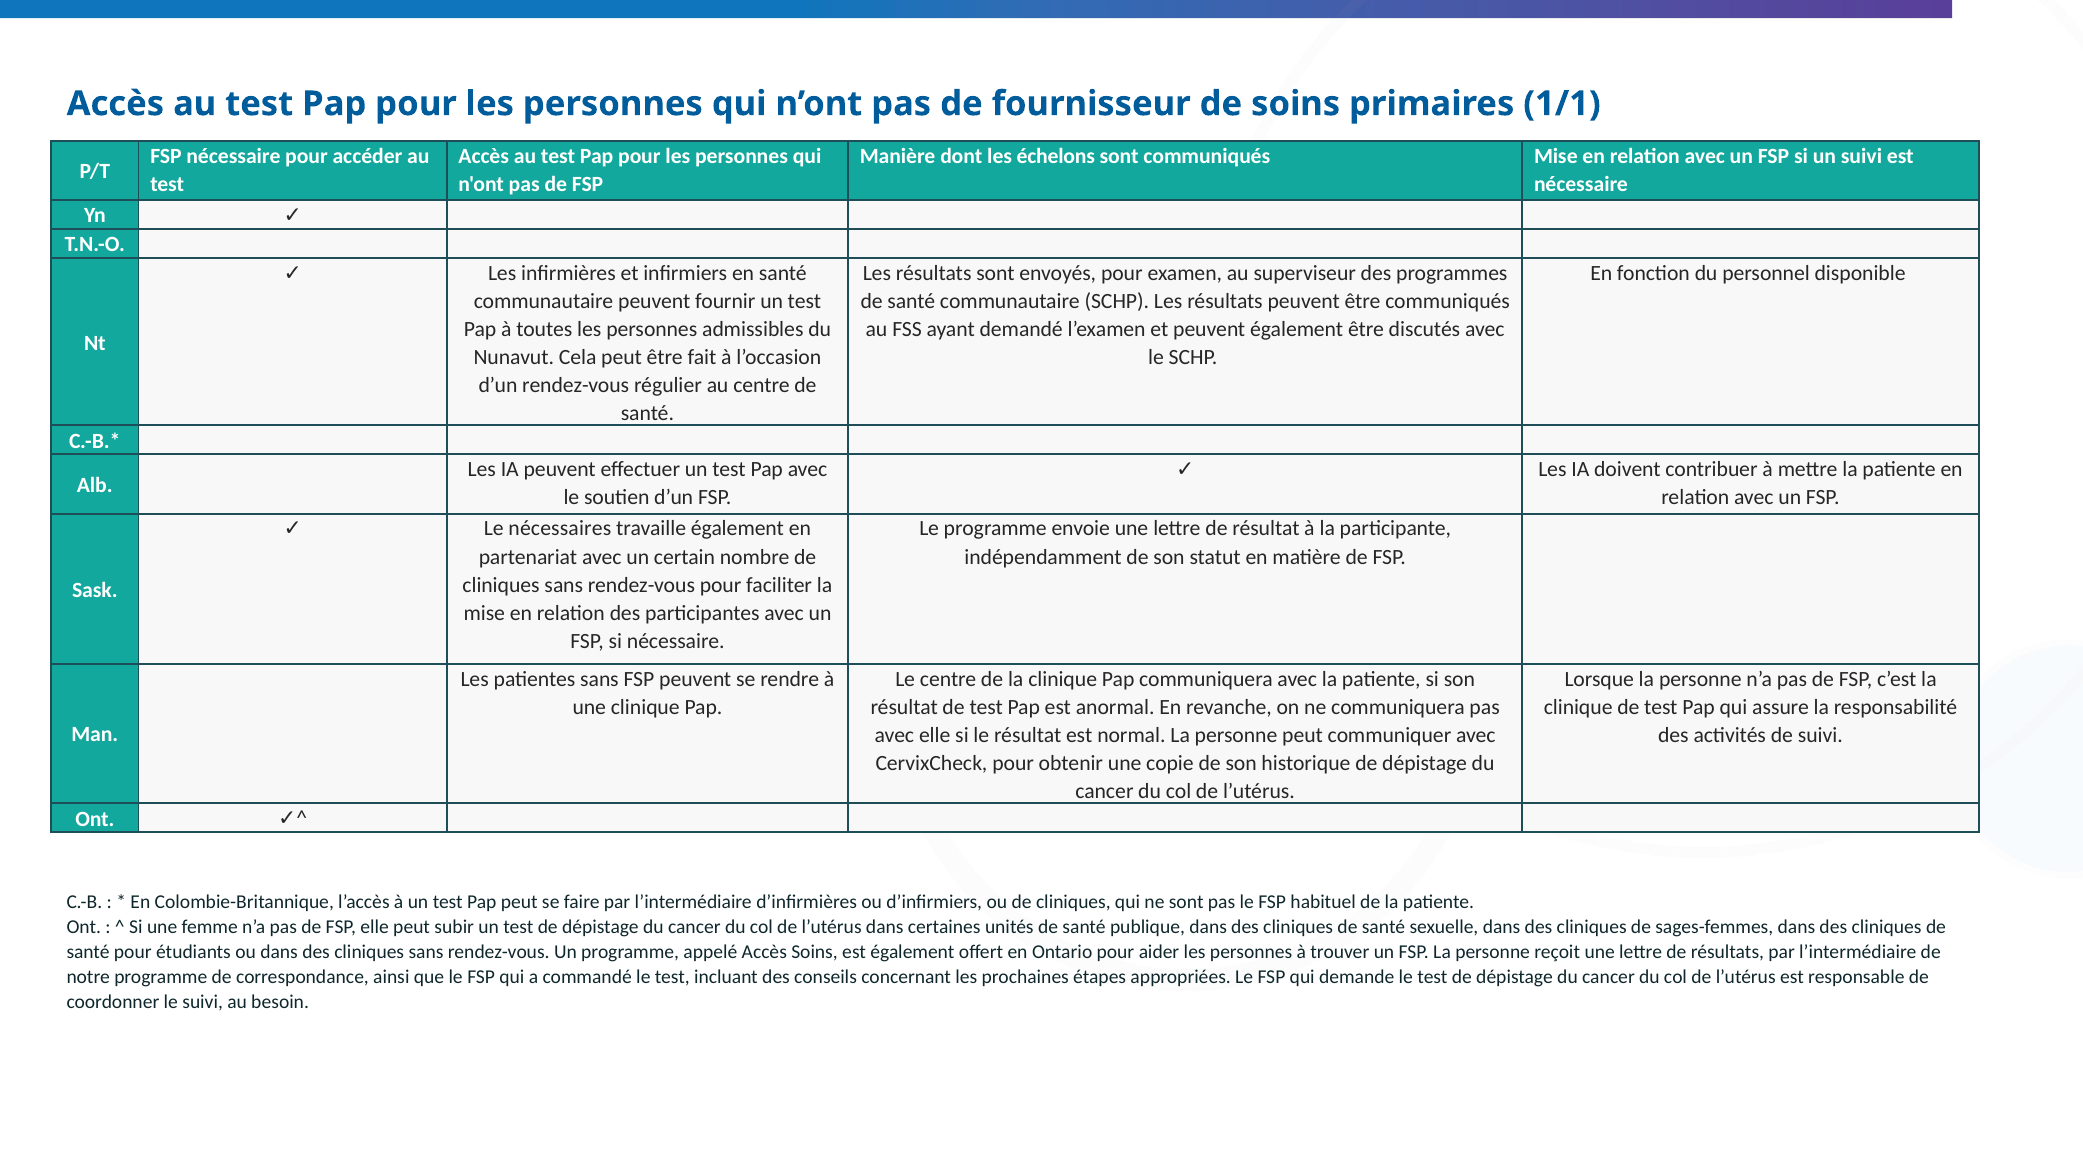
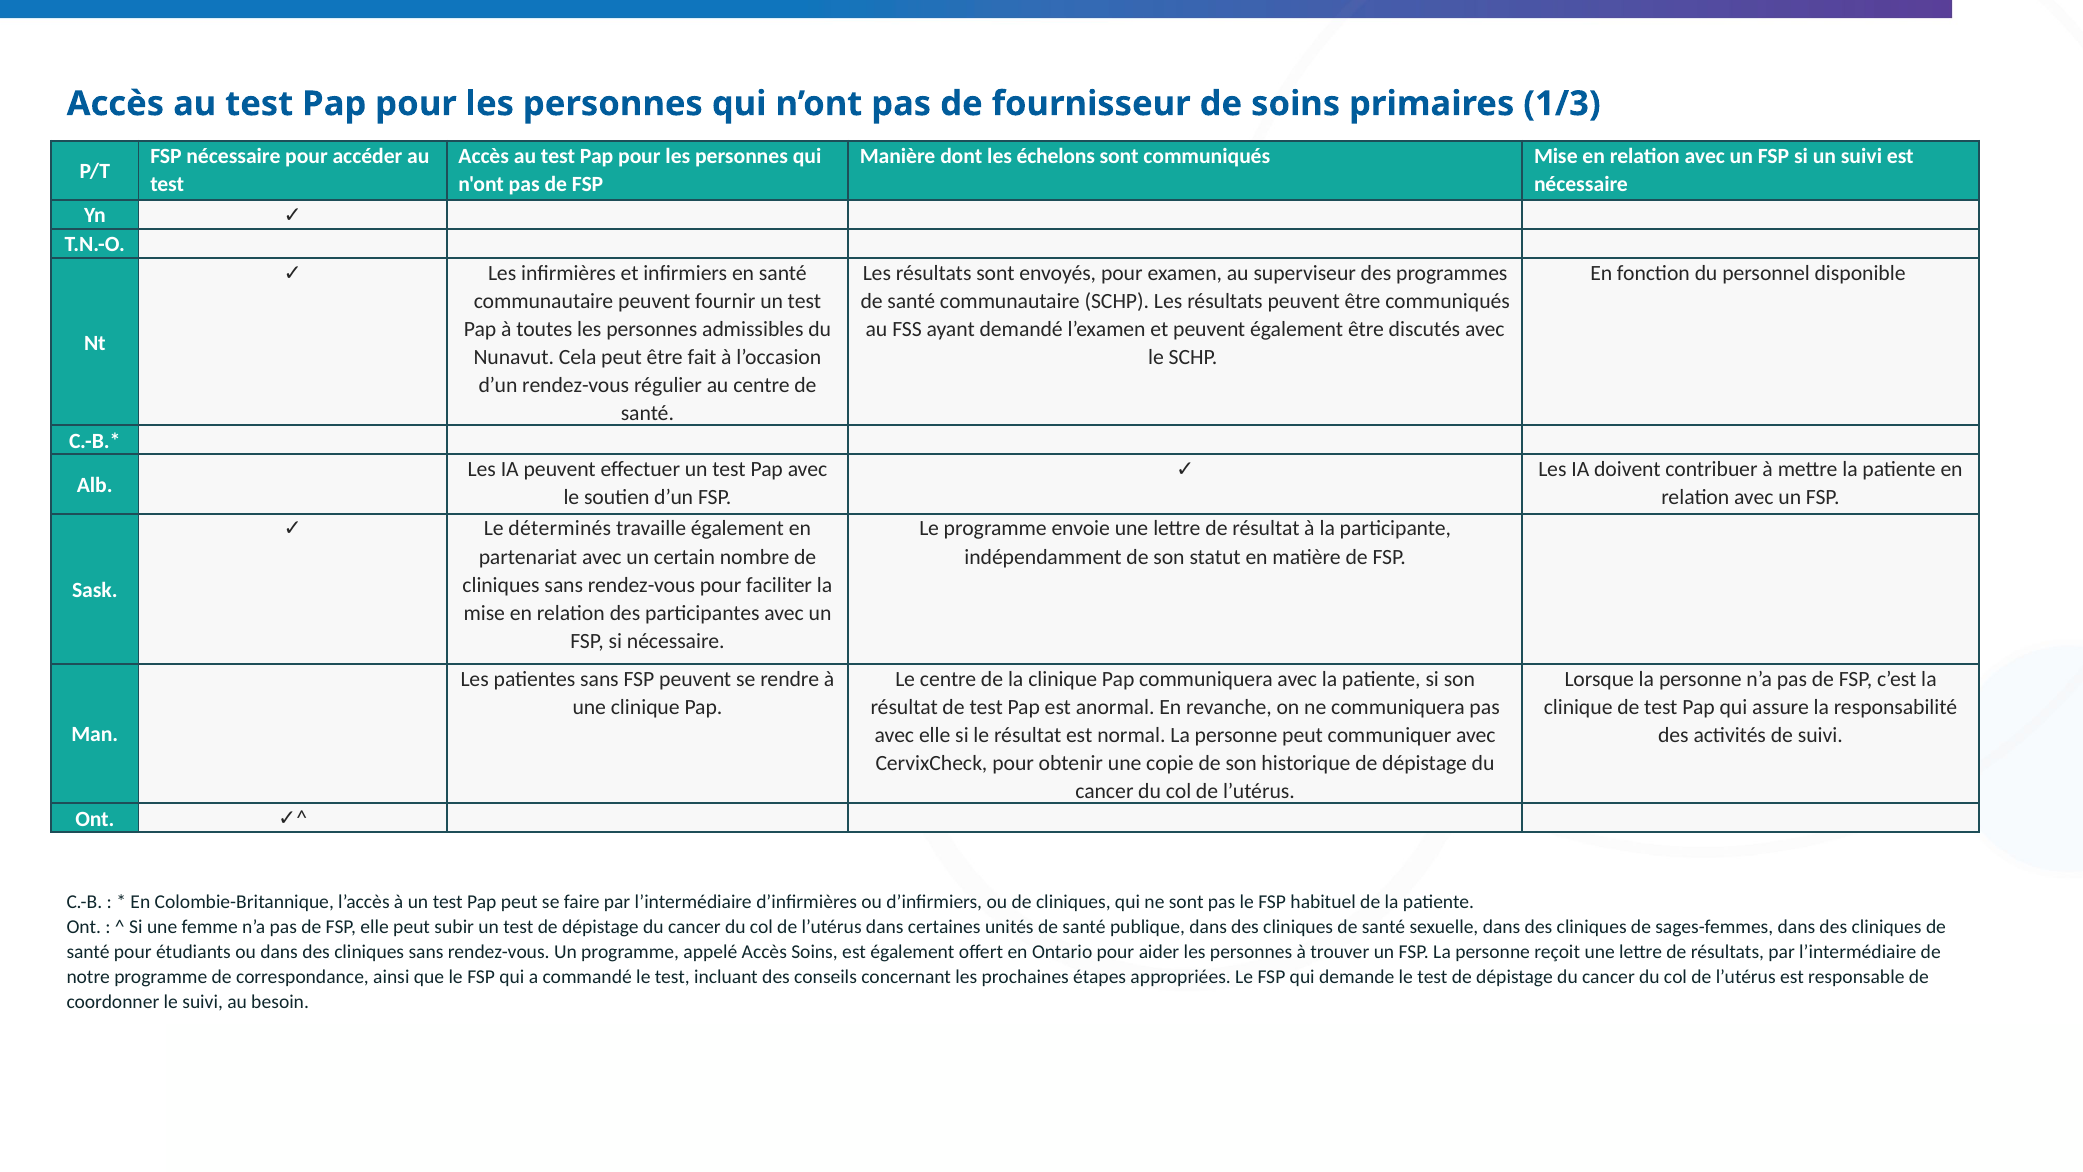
1/1: 1/1 -> 1/3 (1562, 104)
nécessaires: nécessaires -> déterminés (560, 529)
